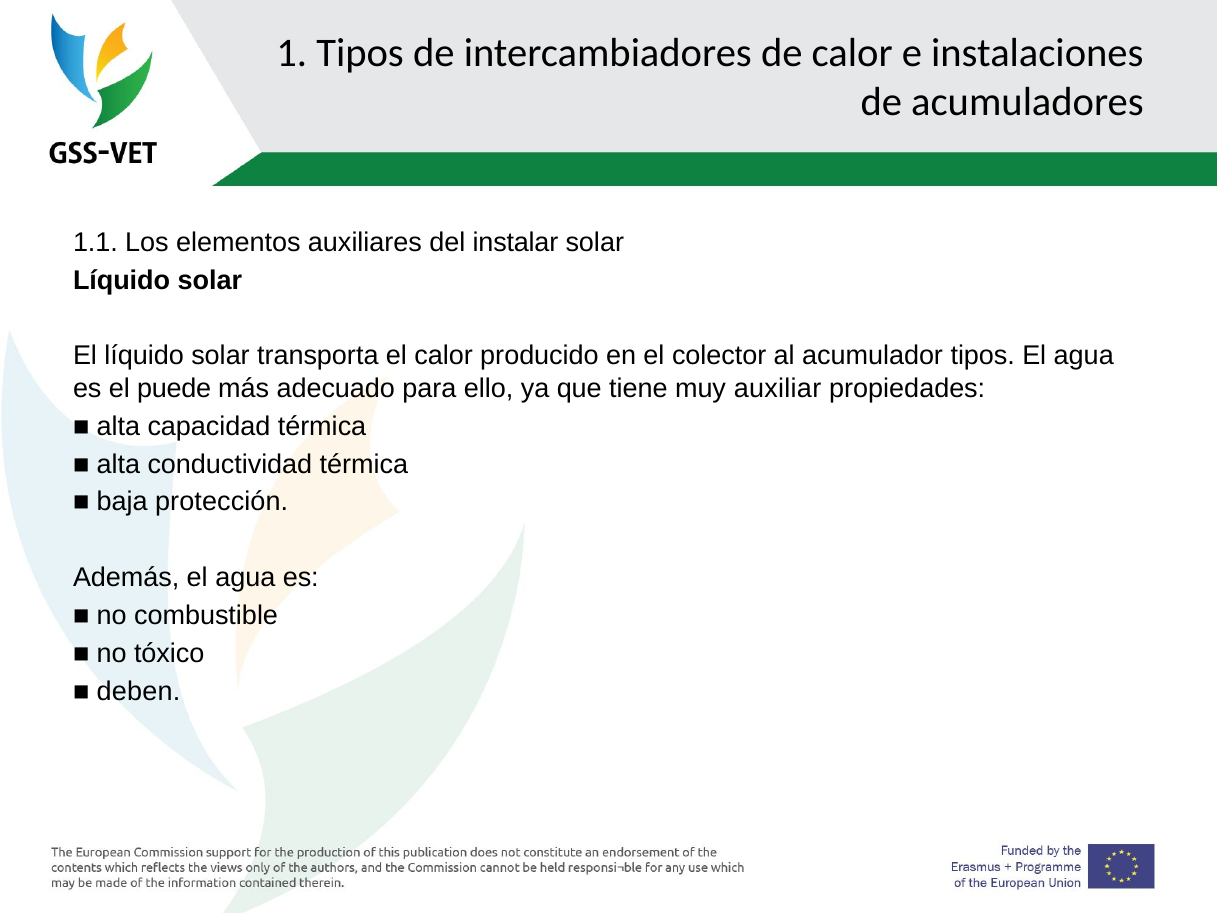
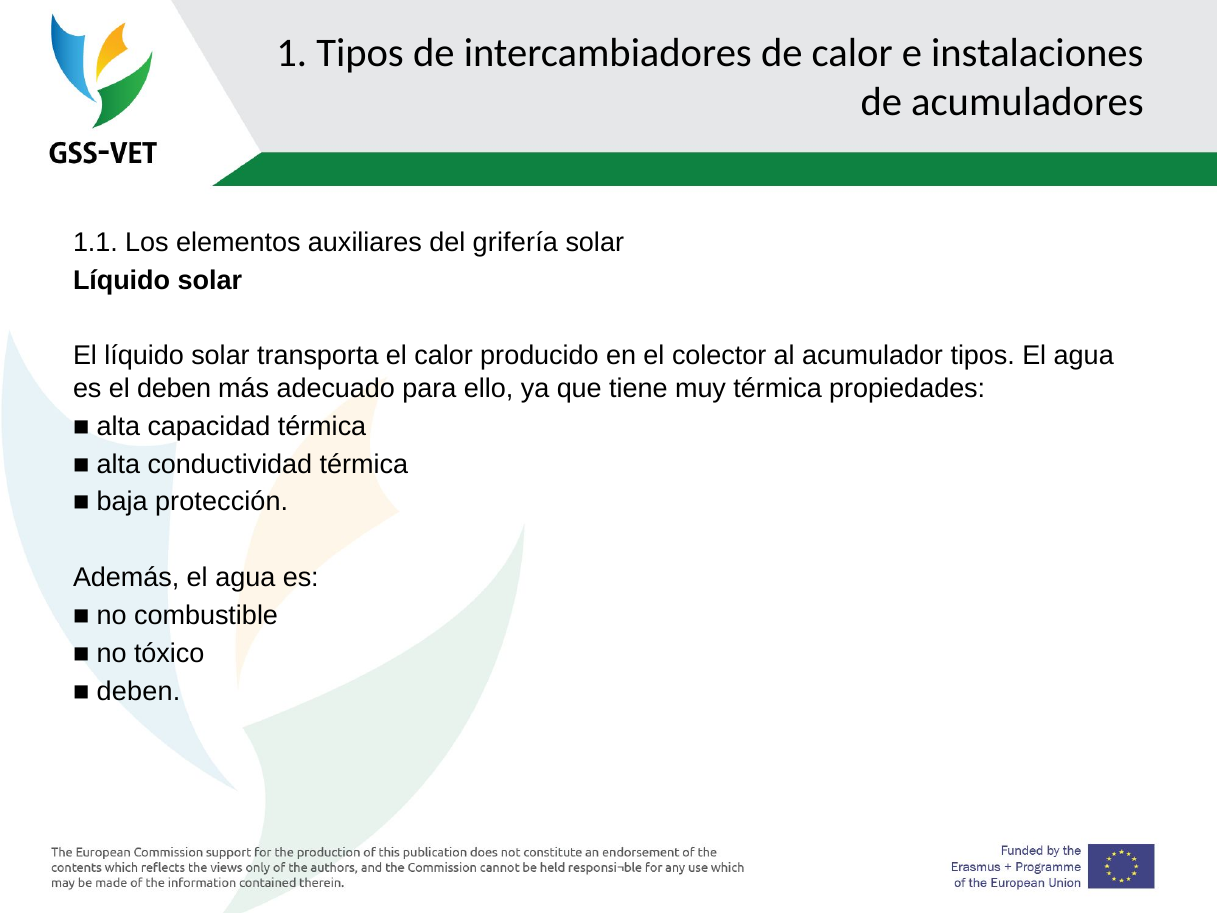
instalar: instalar -> grifería (515, 242)
el puede: puede -> deben (174, 388)
muy auxiliar: auxiliar -> térmica (778, 388)
